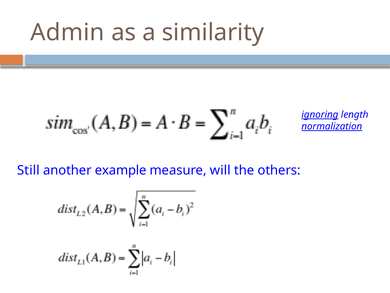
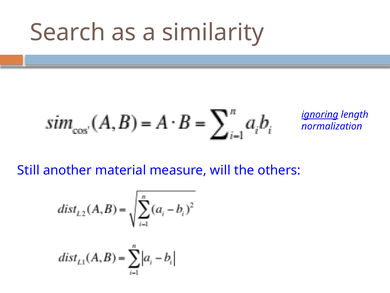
Admin: Admin -> Search (68, 33)
normalization underline: present -> none (332, 126)
example: example -> material (121, 170)
